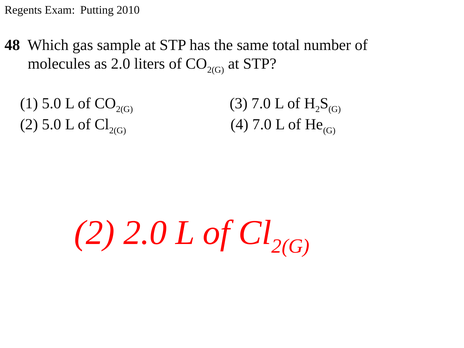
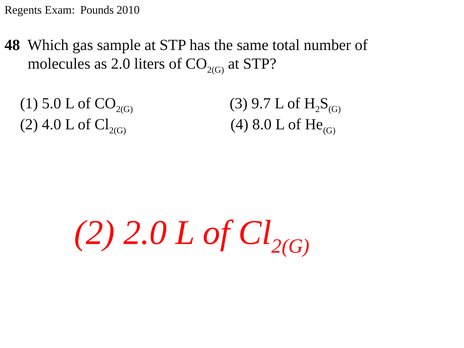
Putting: Putting -> Pounds (97, 10)
3 7.0: 7.0 -> 9.7 (261, 103)
2 5.0: 5.0 -> 4.0 (52, 124)
4 7.0: 7.0 -> 8.0 (262, 124)
